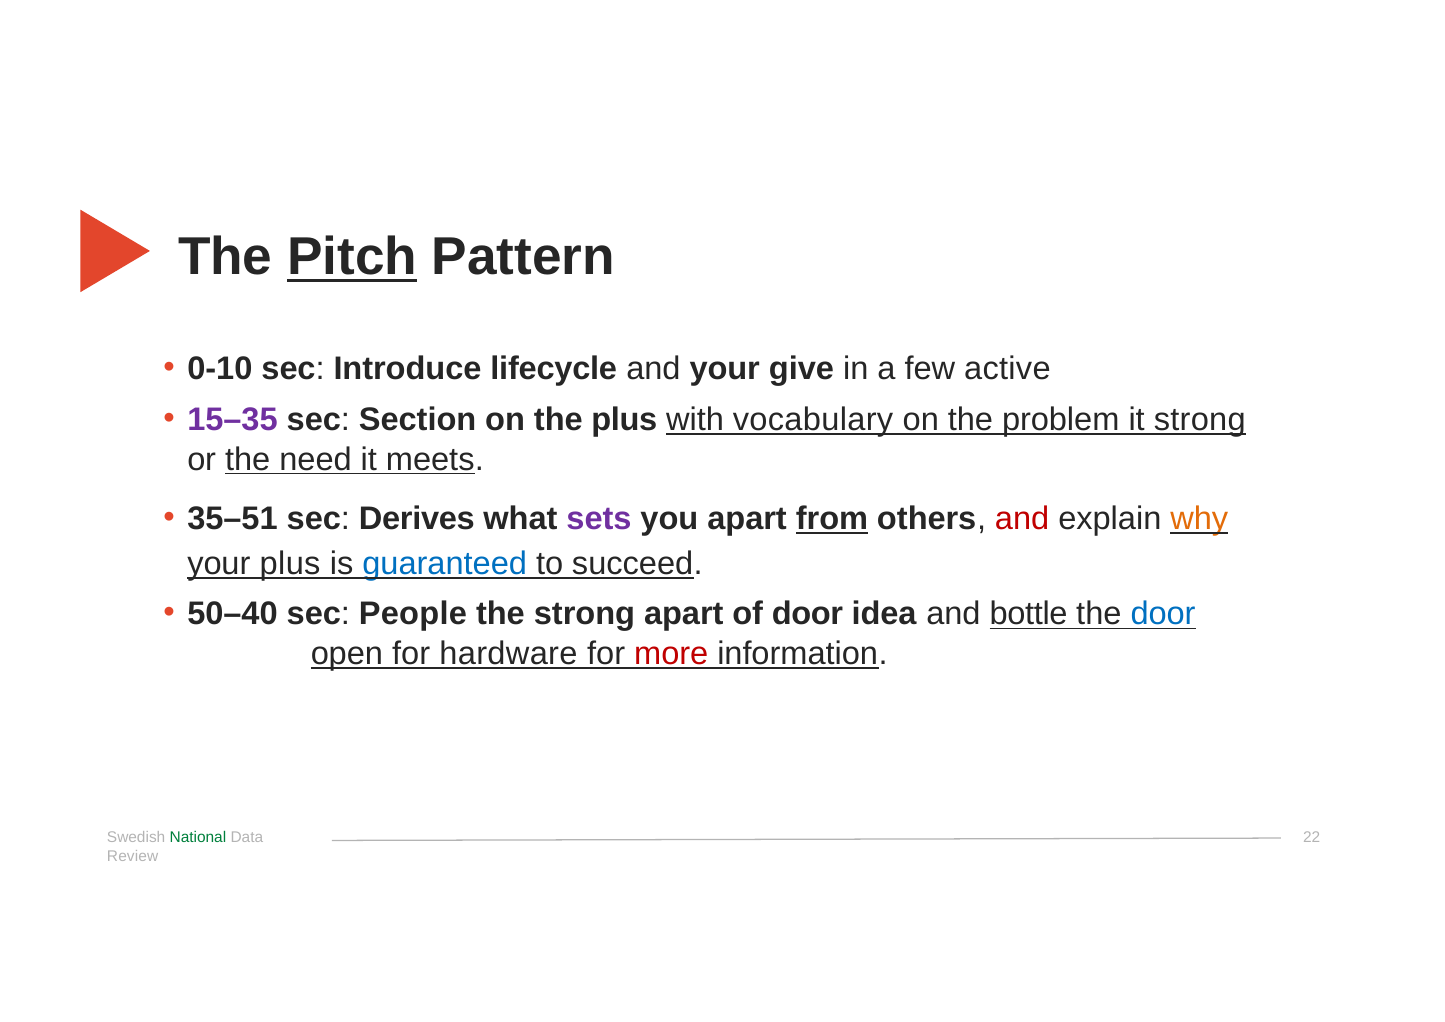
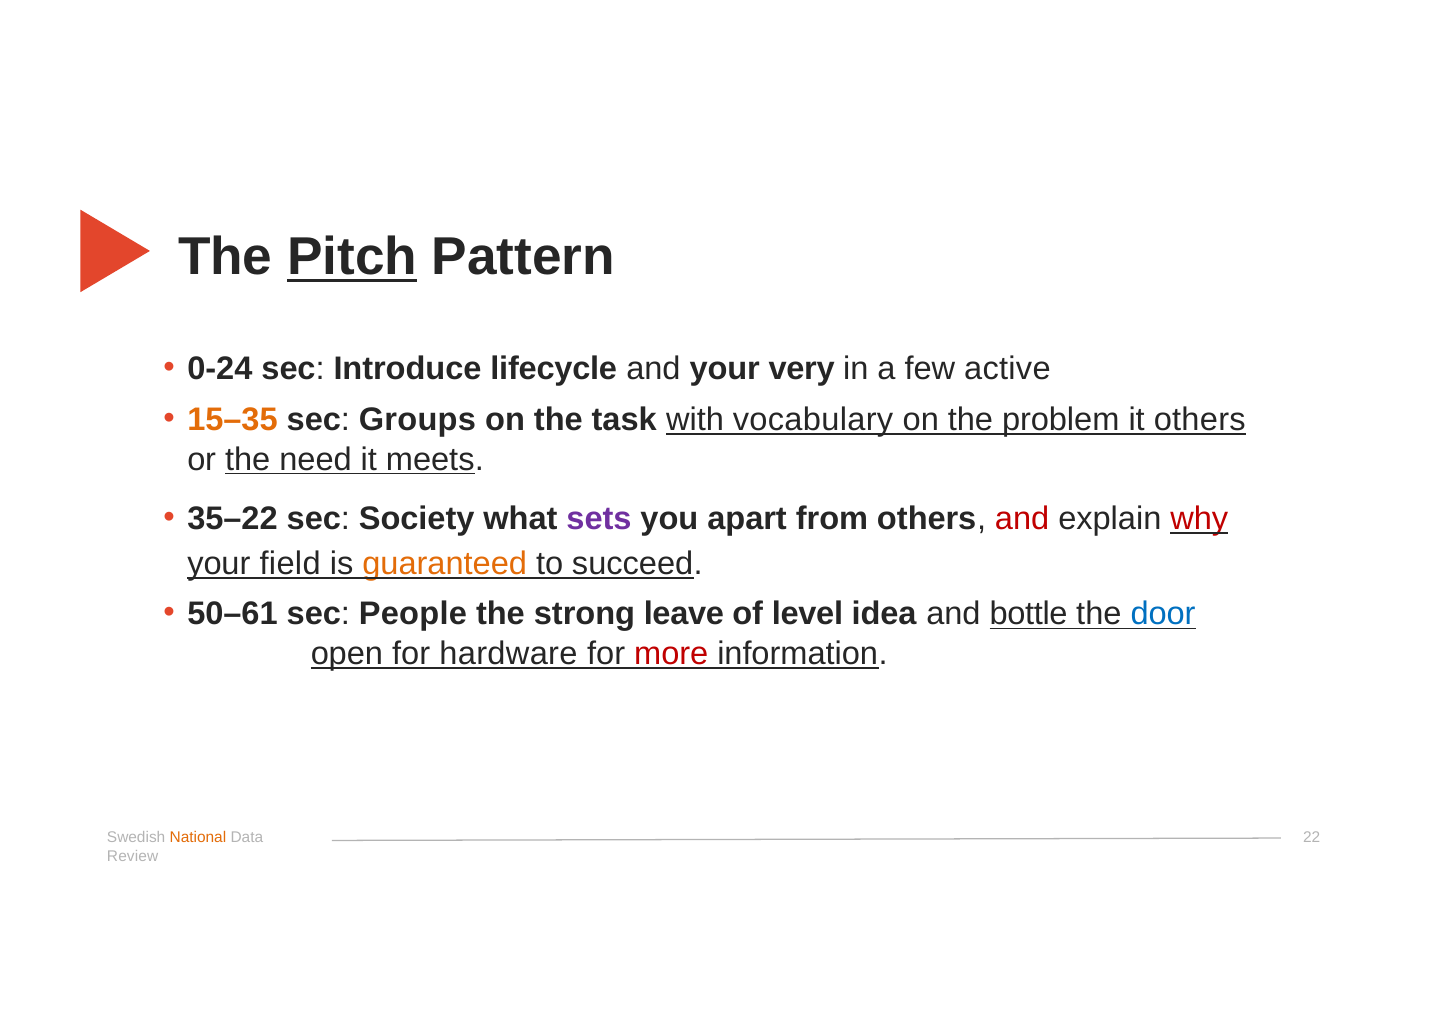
0-10: 0-10 -> 0-24 (220, 368)
give: give -> very (802, 368)
15–35 colour: purple -> orange (232, 420)
Section: Section -> Groups (417, 420)
the plus: plus -> task (624, 420)
it strong: strong -> others (1200, 420)
35–51: 35–51 -> 35–22 (232, 519)
Derives: Derives -> Society (417, 519)
from underline: present -> none (832, 519)
why colour: orange -> red (1199, 519)
your plus: plus -> field (290, 563)
guaranteed colour: blue -> orange (445, 563)
50–40: 50–40 -> 50–61 (232, 614)
strong apart: apart -> leave (684, 614)
of door: door -> level (807, 614)
National colour: green -> orange (198, 838)
